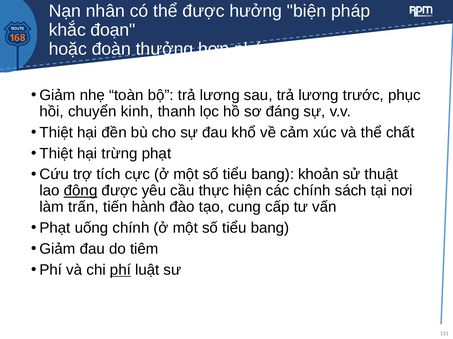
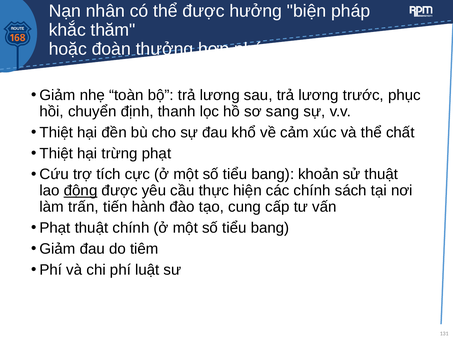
đoạn: đoạn -> thăm (113, 30)
kinh: kinh -> định (137, 112)
đáng: đáng -> sang (283, 112)
Phạt uống: uống -> thuật (91, 228)
phí underline: present -> none (120, 270)
